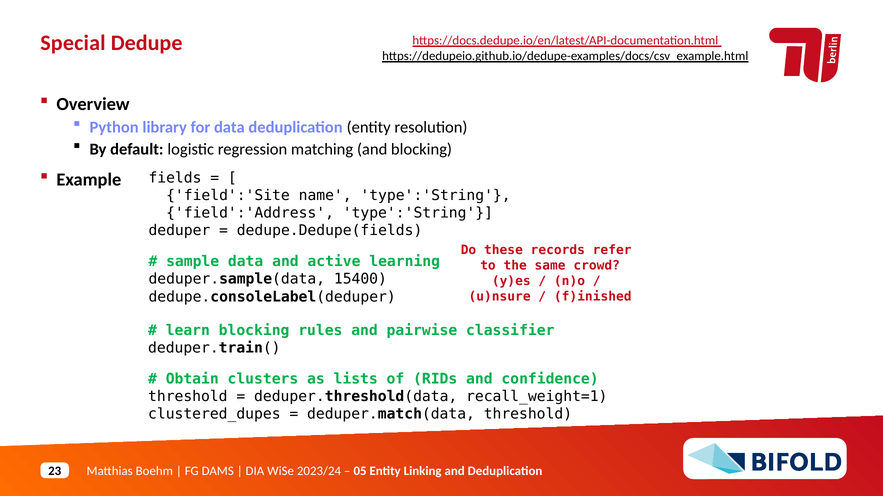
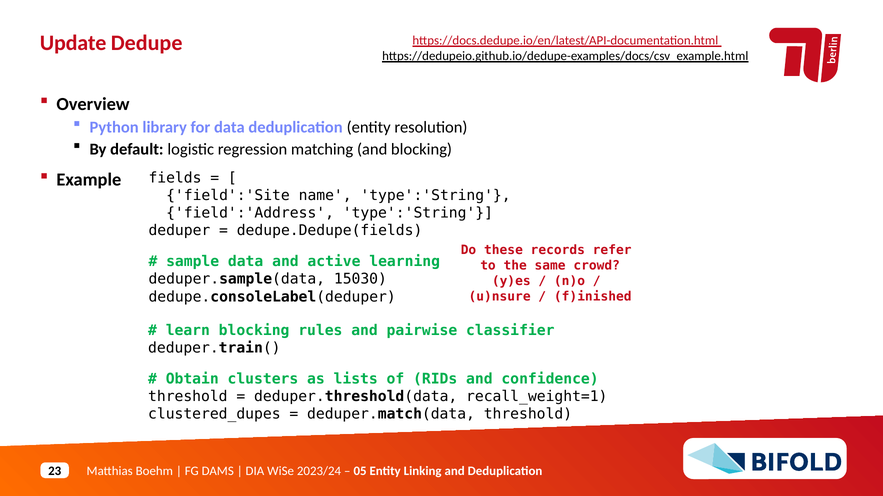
Special: Special -> Update (73, 43)
15400: 15400 -> 15030 (360, 279)
